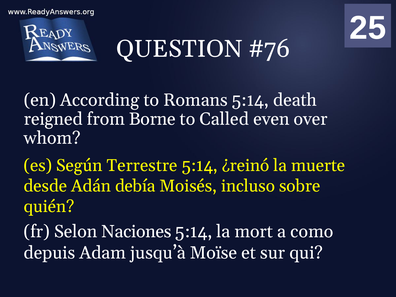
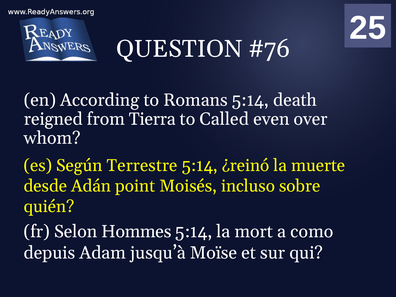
Borne: Borne -> Tierra (152, 119)
debía: debía -> point (135, 186)
Naciones: Naciones -> Hommes (136, 232)
